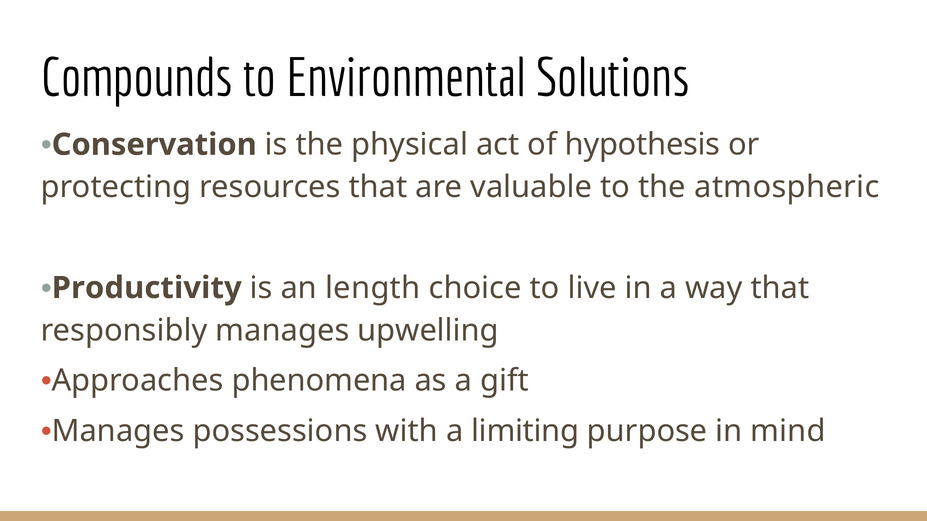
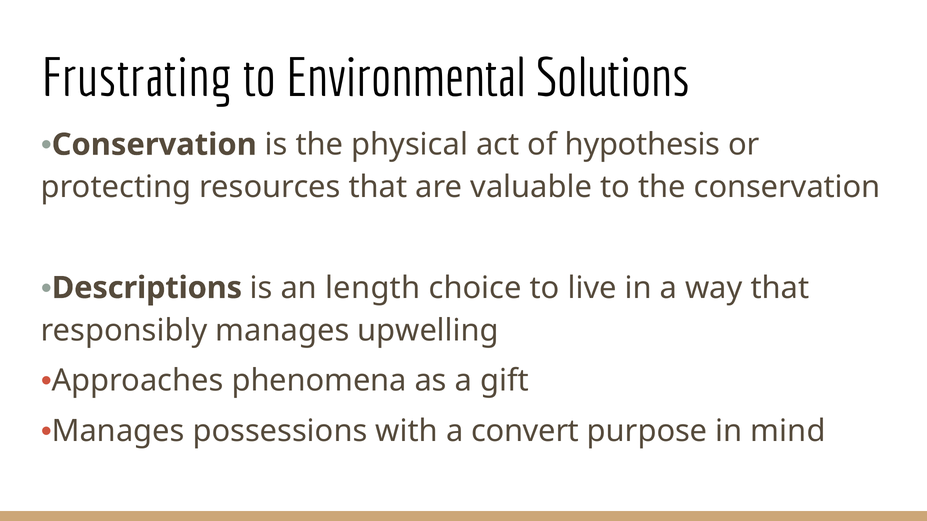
Compounds: Compounds -> Frustrating (137, 78)
the atmospheric: atmospheric -> conservation (787, 187)
Productivity: Productivity -> Descriptions (147, 288)
limiting: limiting -> convert (525, 431)
